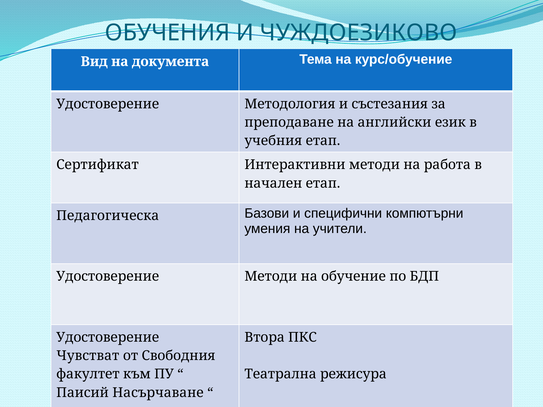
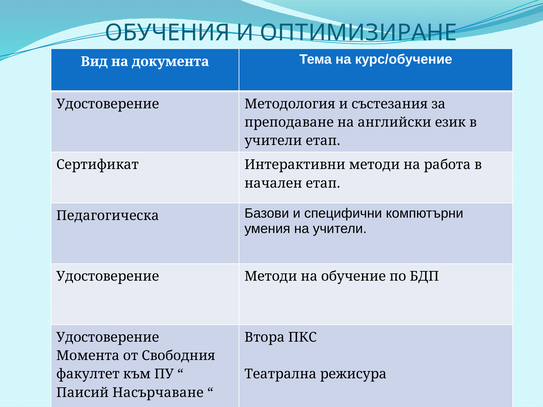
ЧУЖДОЕЗИКОВО: ЧУЖДОЕЗИКОВО -> ОПТИМИЗИРАНЕ (358, 33)
учебния: учебния -> учители (273, 141)
Чувстват: Чувстват -> Момента (88, 356)
